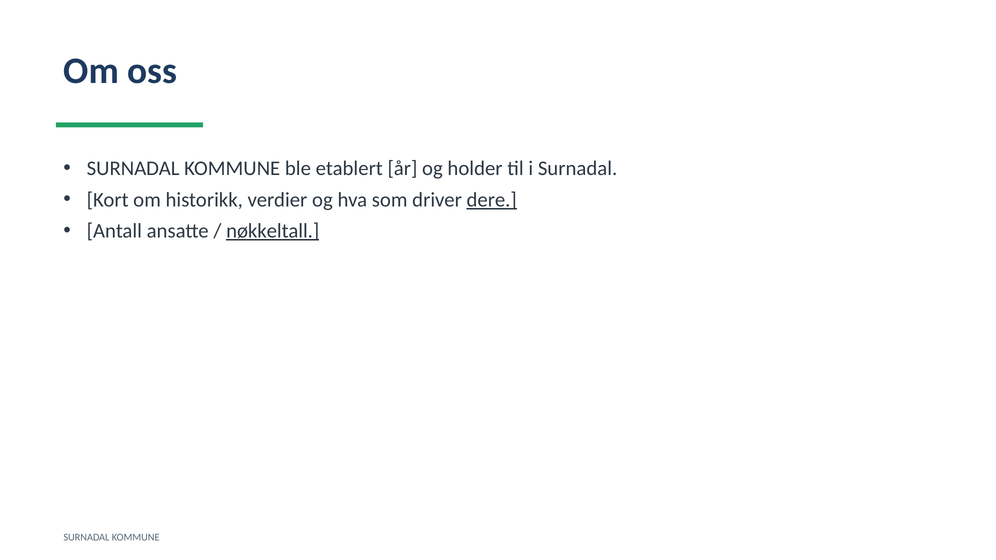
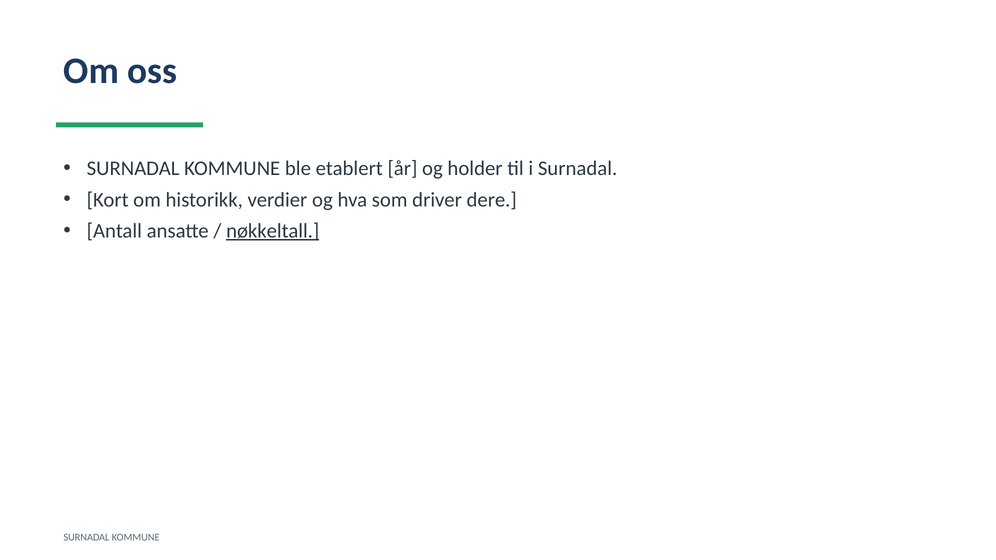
dere underline: present -> none (492, 200)
